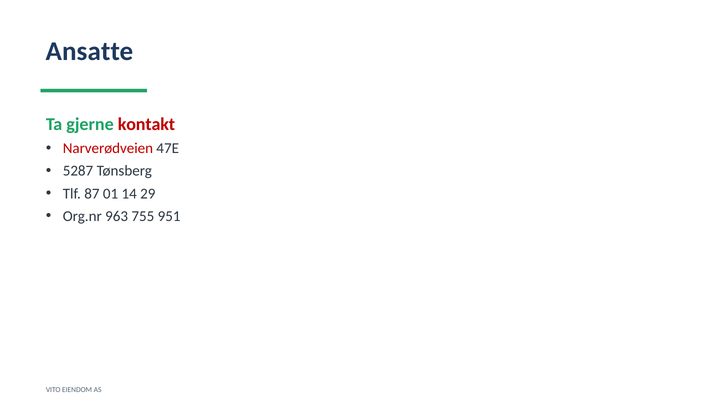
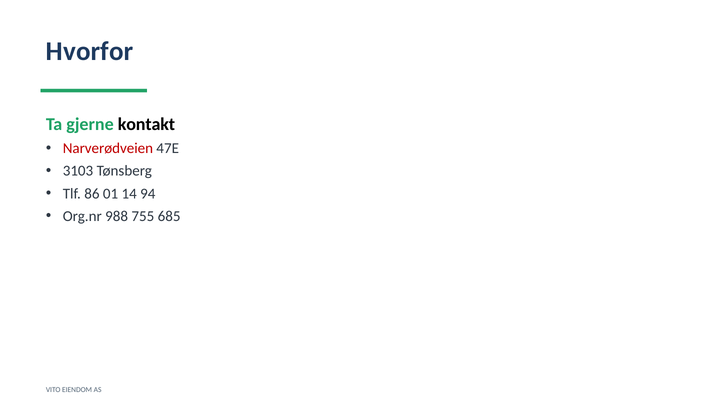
Ansatte: Ansatte -> Hvorfor (90, 51)
kontakt colour: red -> black (146, 124)
5287: 5287 -> 3103 (78, 171)
87: 87 -> 86 (92, 193)
29: 29 -> 94 (148, 193)
963: 963 -> 988 (117, 216)
951: 951 -> 685 (169, 216)
